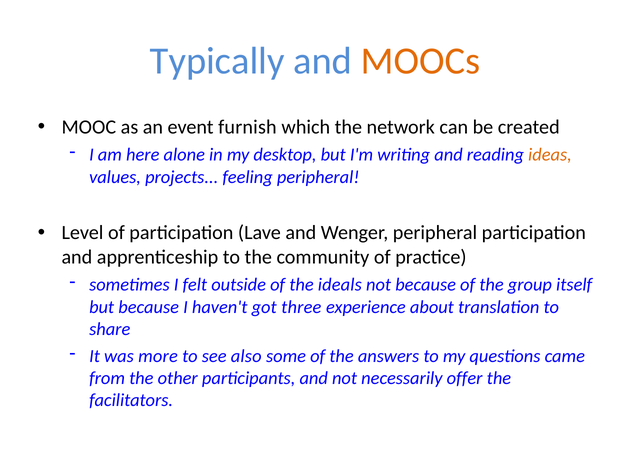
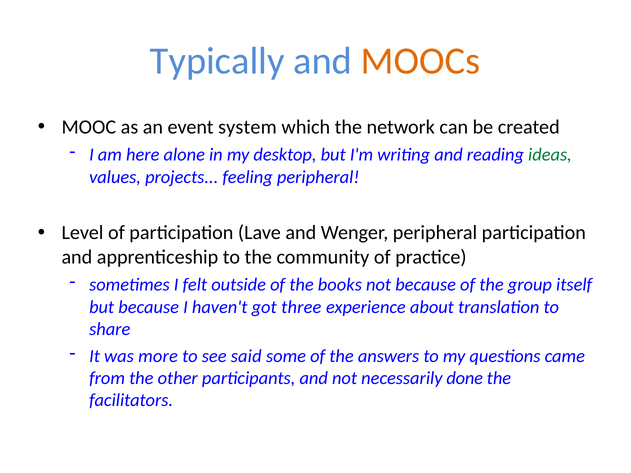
furnish: furnish -> system (247, 127)
ideas colour: orange -> green (550, 155)
ideals: ideals -> books (340, 285)
also: also -> said (246, 356)
offer: offer -> done (465, 378)
